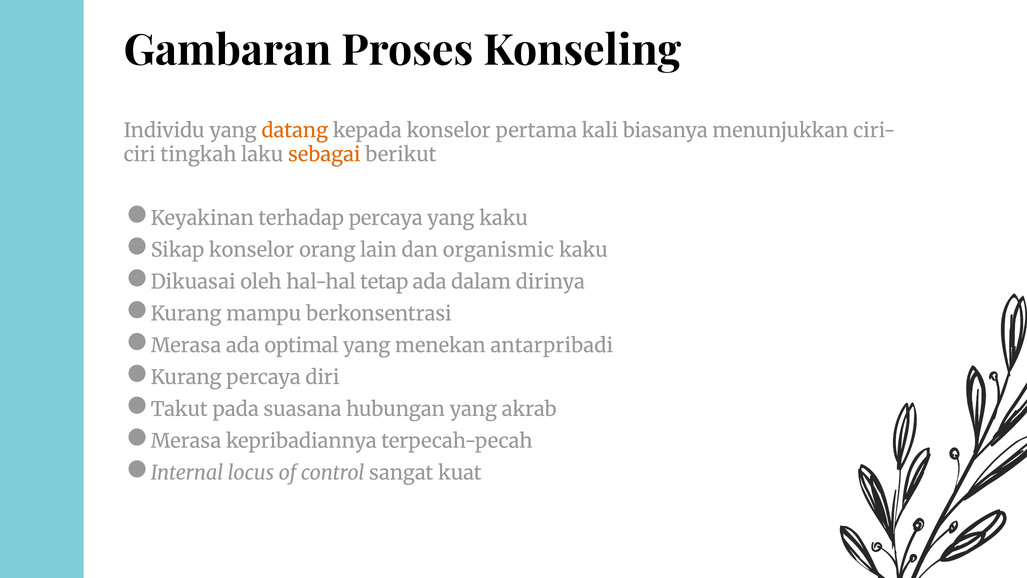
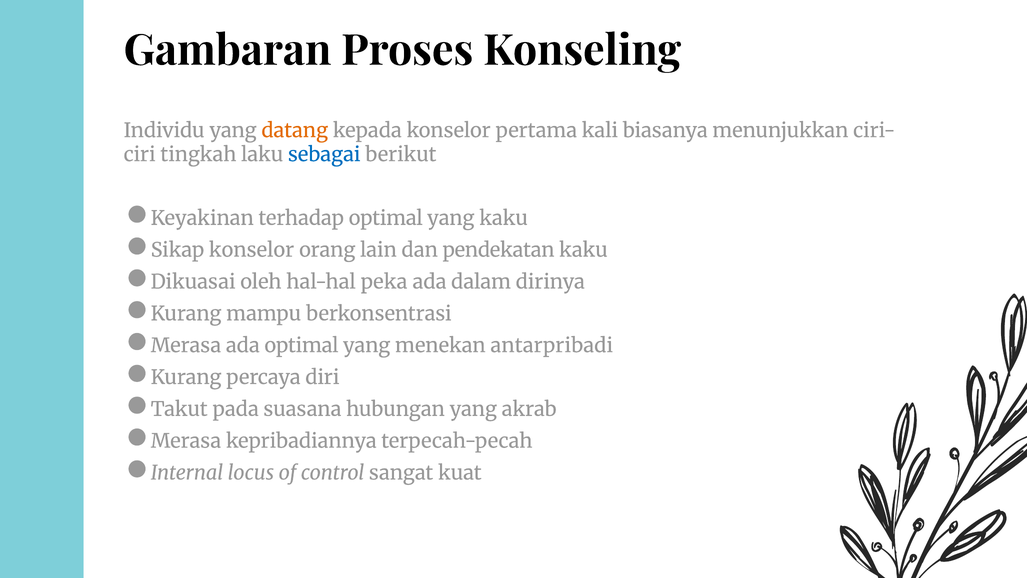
sebagai colour: orange -> blue (324, 155)
terhadap percaya: percaya -> optimal (386, 218)
organismic: organismic -> pendekatan (499, 250)
tetap: tetap -> peka (384, 282)
